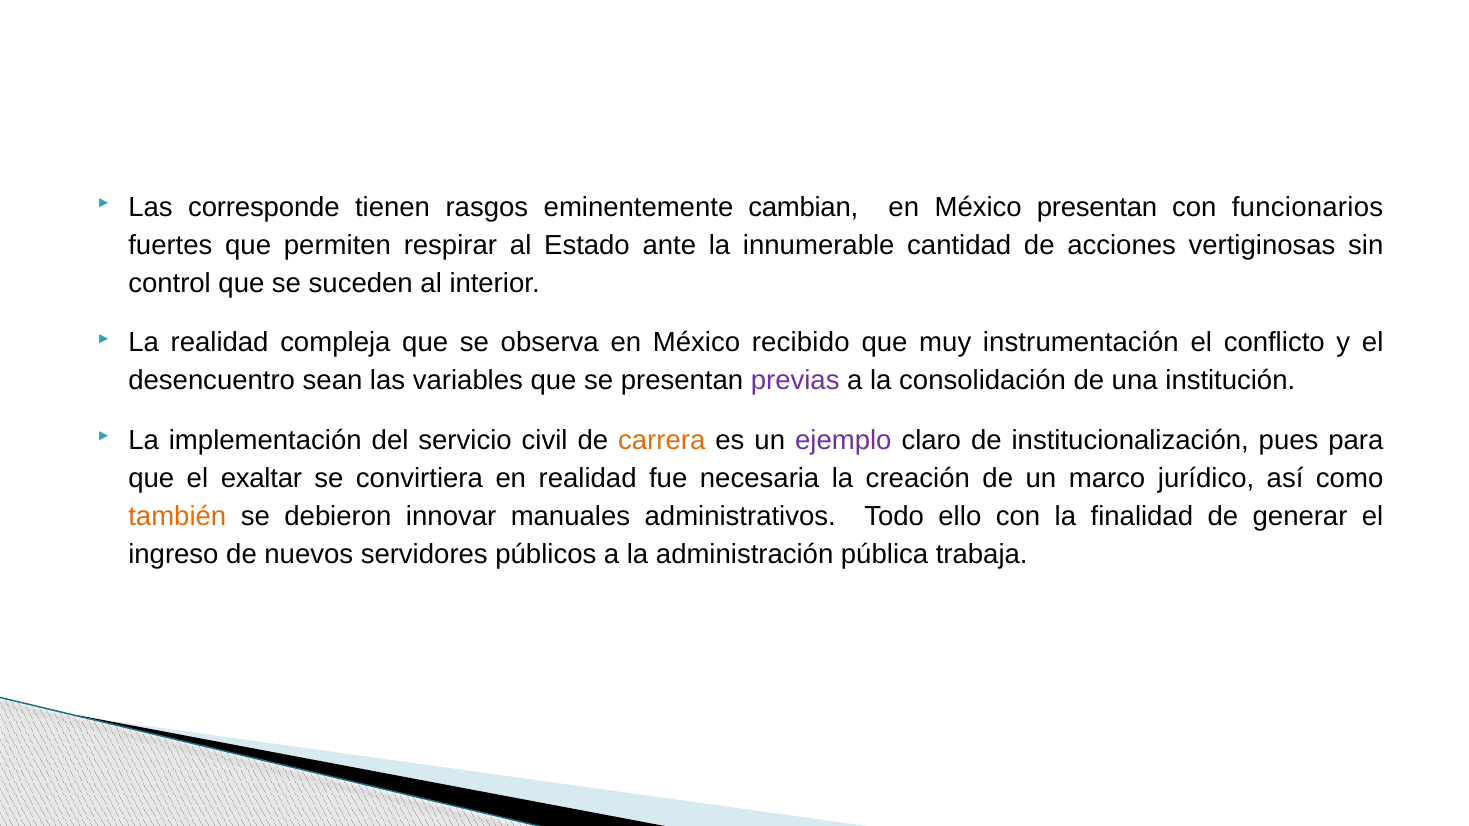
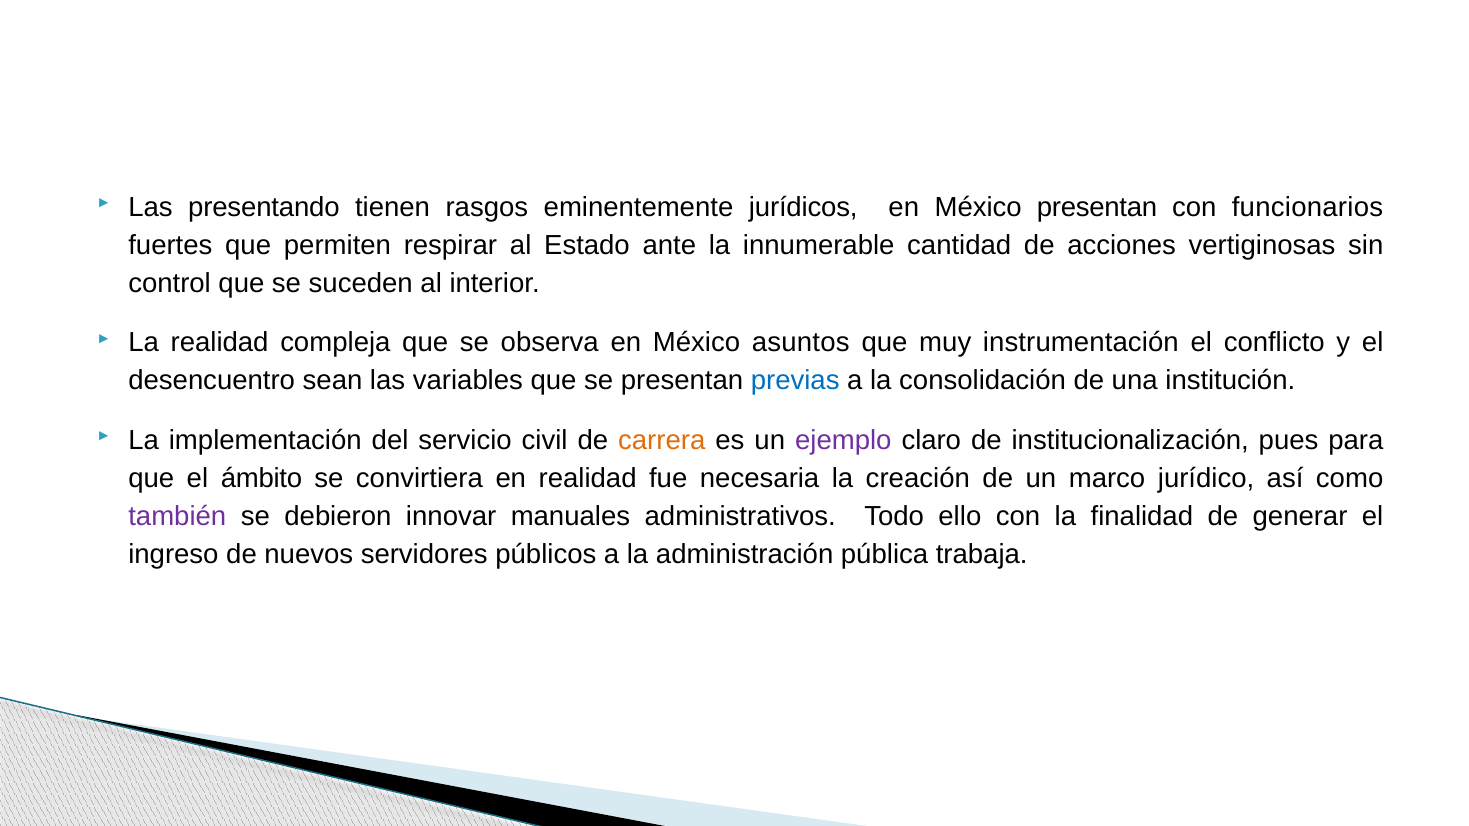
corresponde: corresponde -> presentando (264, 207)
cambian: cambian -> jurídicos (803, 207)
recibido: recibido -> asuntos (801, 343)
previas colour: purple -> blue (795, 381)
exaltar: exaltar -> ámbito (261, 478)
también colour: orange -> purple (177, 516)
